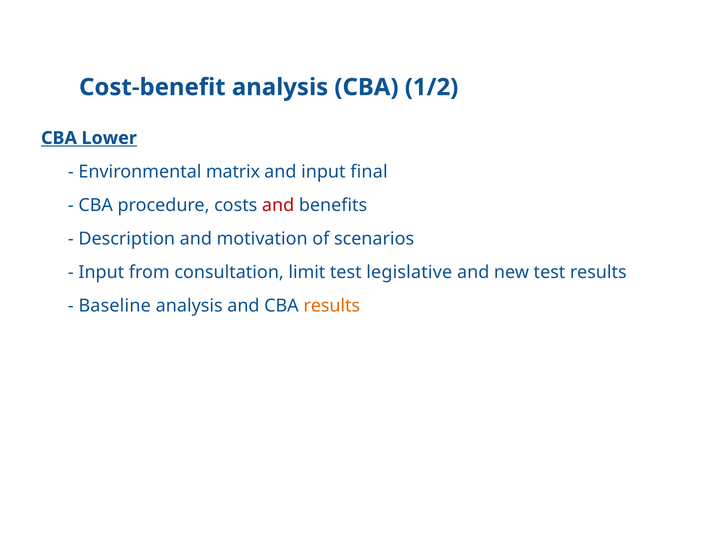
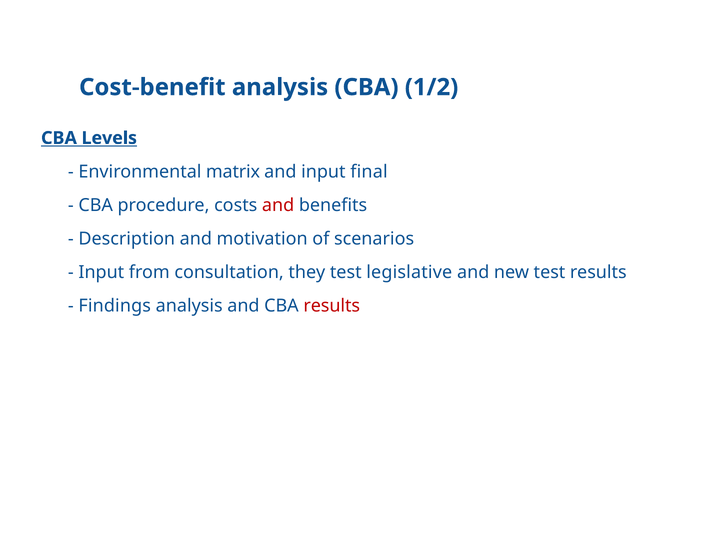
Lower: Lower -> Levels (109, 138)
limit: limit -> they (307, 272)
Baseline: Baseline -> Findings (115, 306)
results colour: orange -> red (332, 306)
